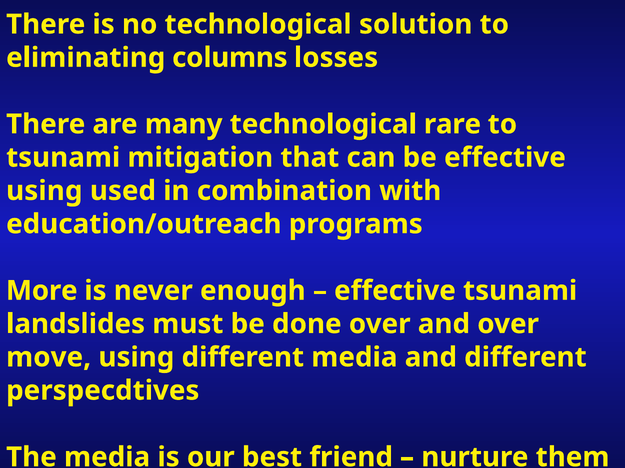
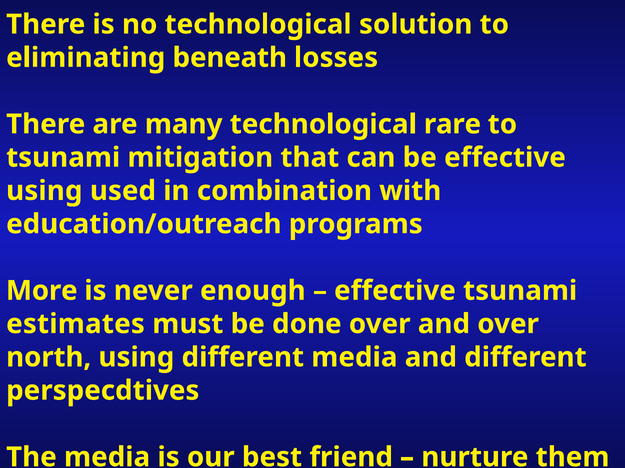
columns: columns -> beneath (230, 58)
landslides: landslides -> estimates (75, 324)
move: move -> north (49, 358)
